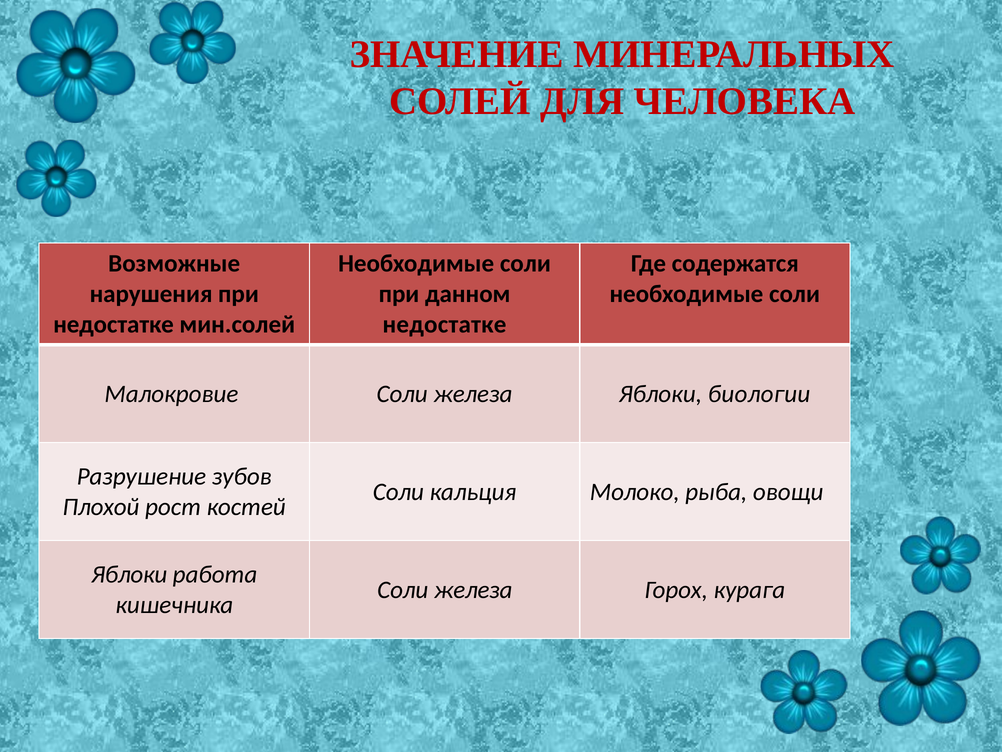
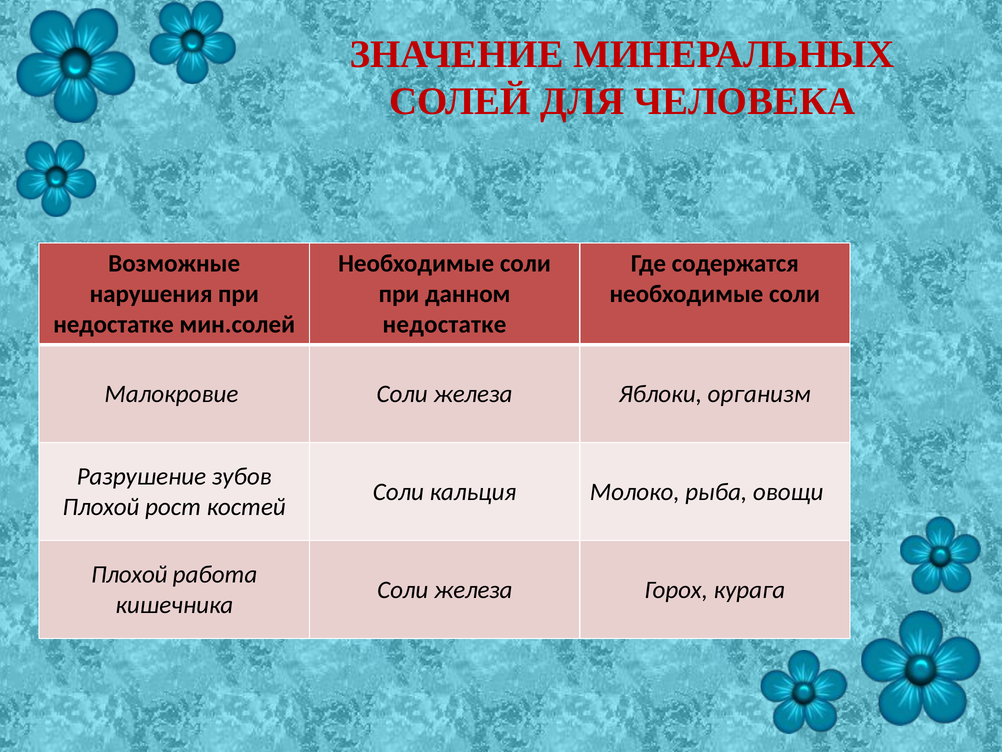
биологии: биологии -> организм (759, 394)
Яблоки: Яблоки -> Плохой (129, 574)
